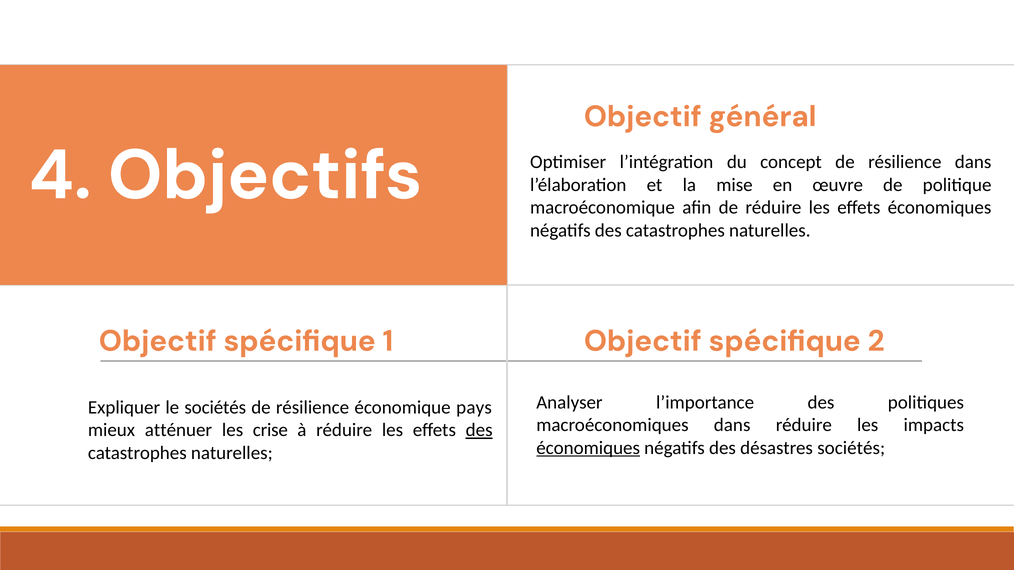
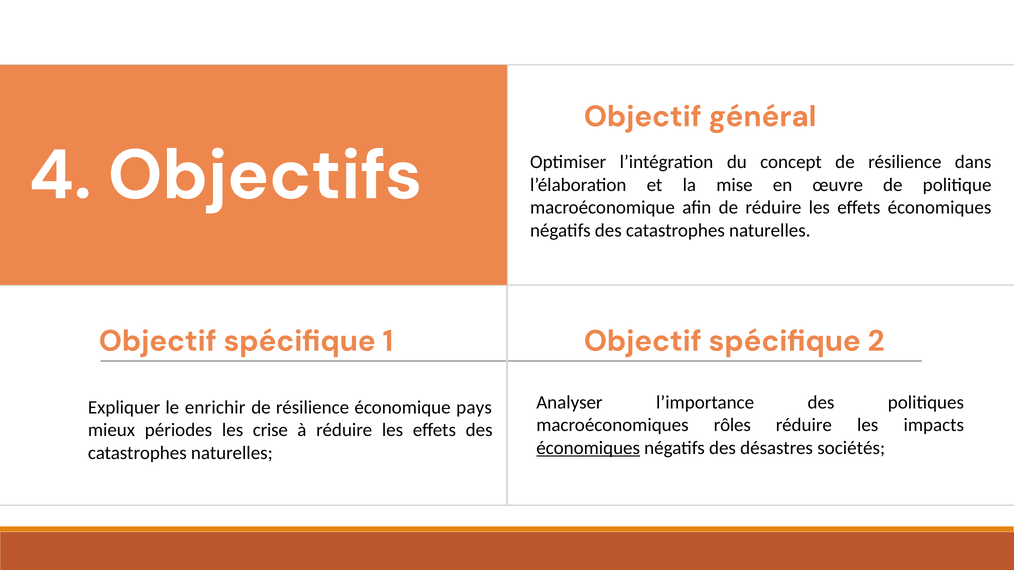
le sociétés: sociétés -> enrichir (215, 408)
macroéconomiques dans: dans -> rôles (732, 425)
atténuer: atténuer -> périodes (178, 430)
des underline: present -> none (479, 430)
